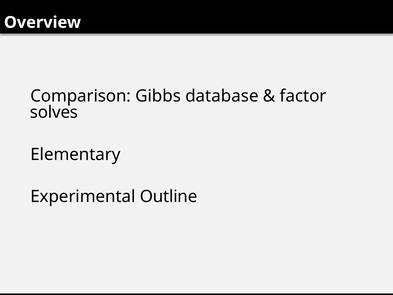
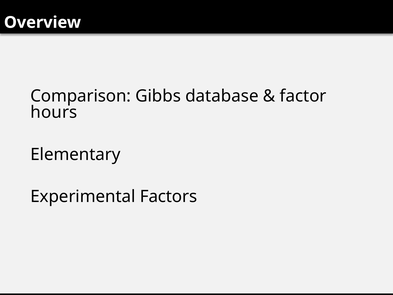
solves: solves -> hours (54, 112)
Outline: Outline -> Factors (169, 196)
